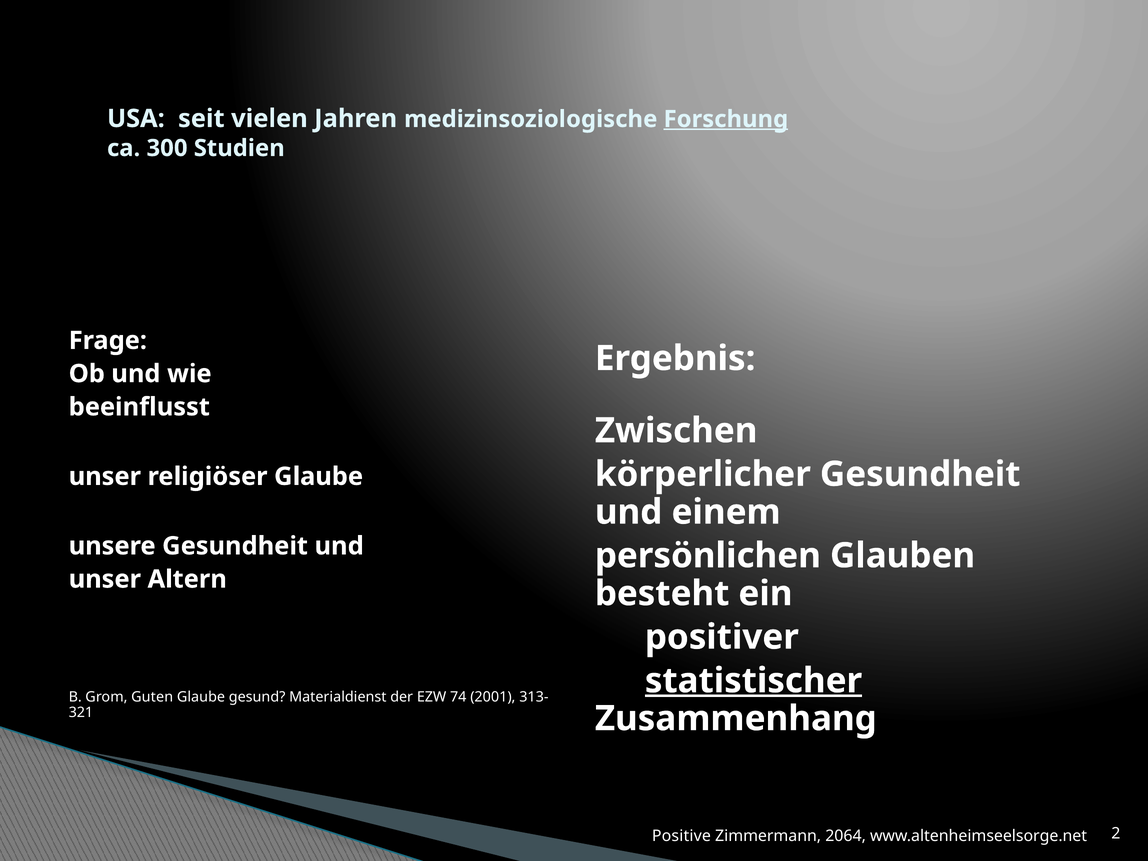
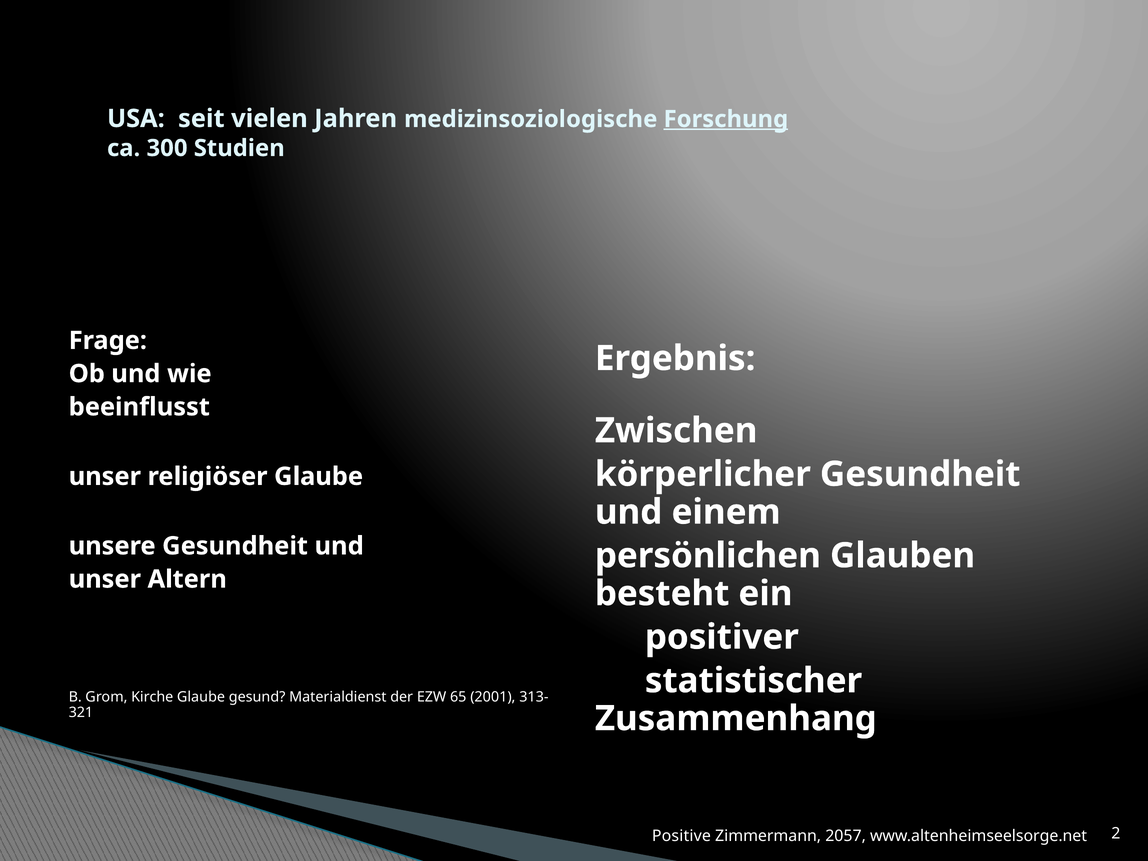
statistischer underline: present -> none (754, 681)
Guten: Guten -> Kirche (152, 697)
74: 74 -> 65 (458, 697)
2064: 2064 -> 2057 (846, 836)
